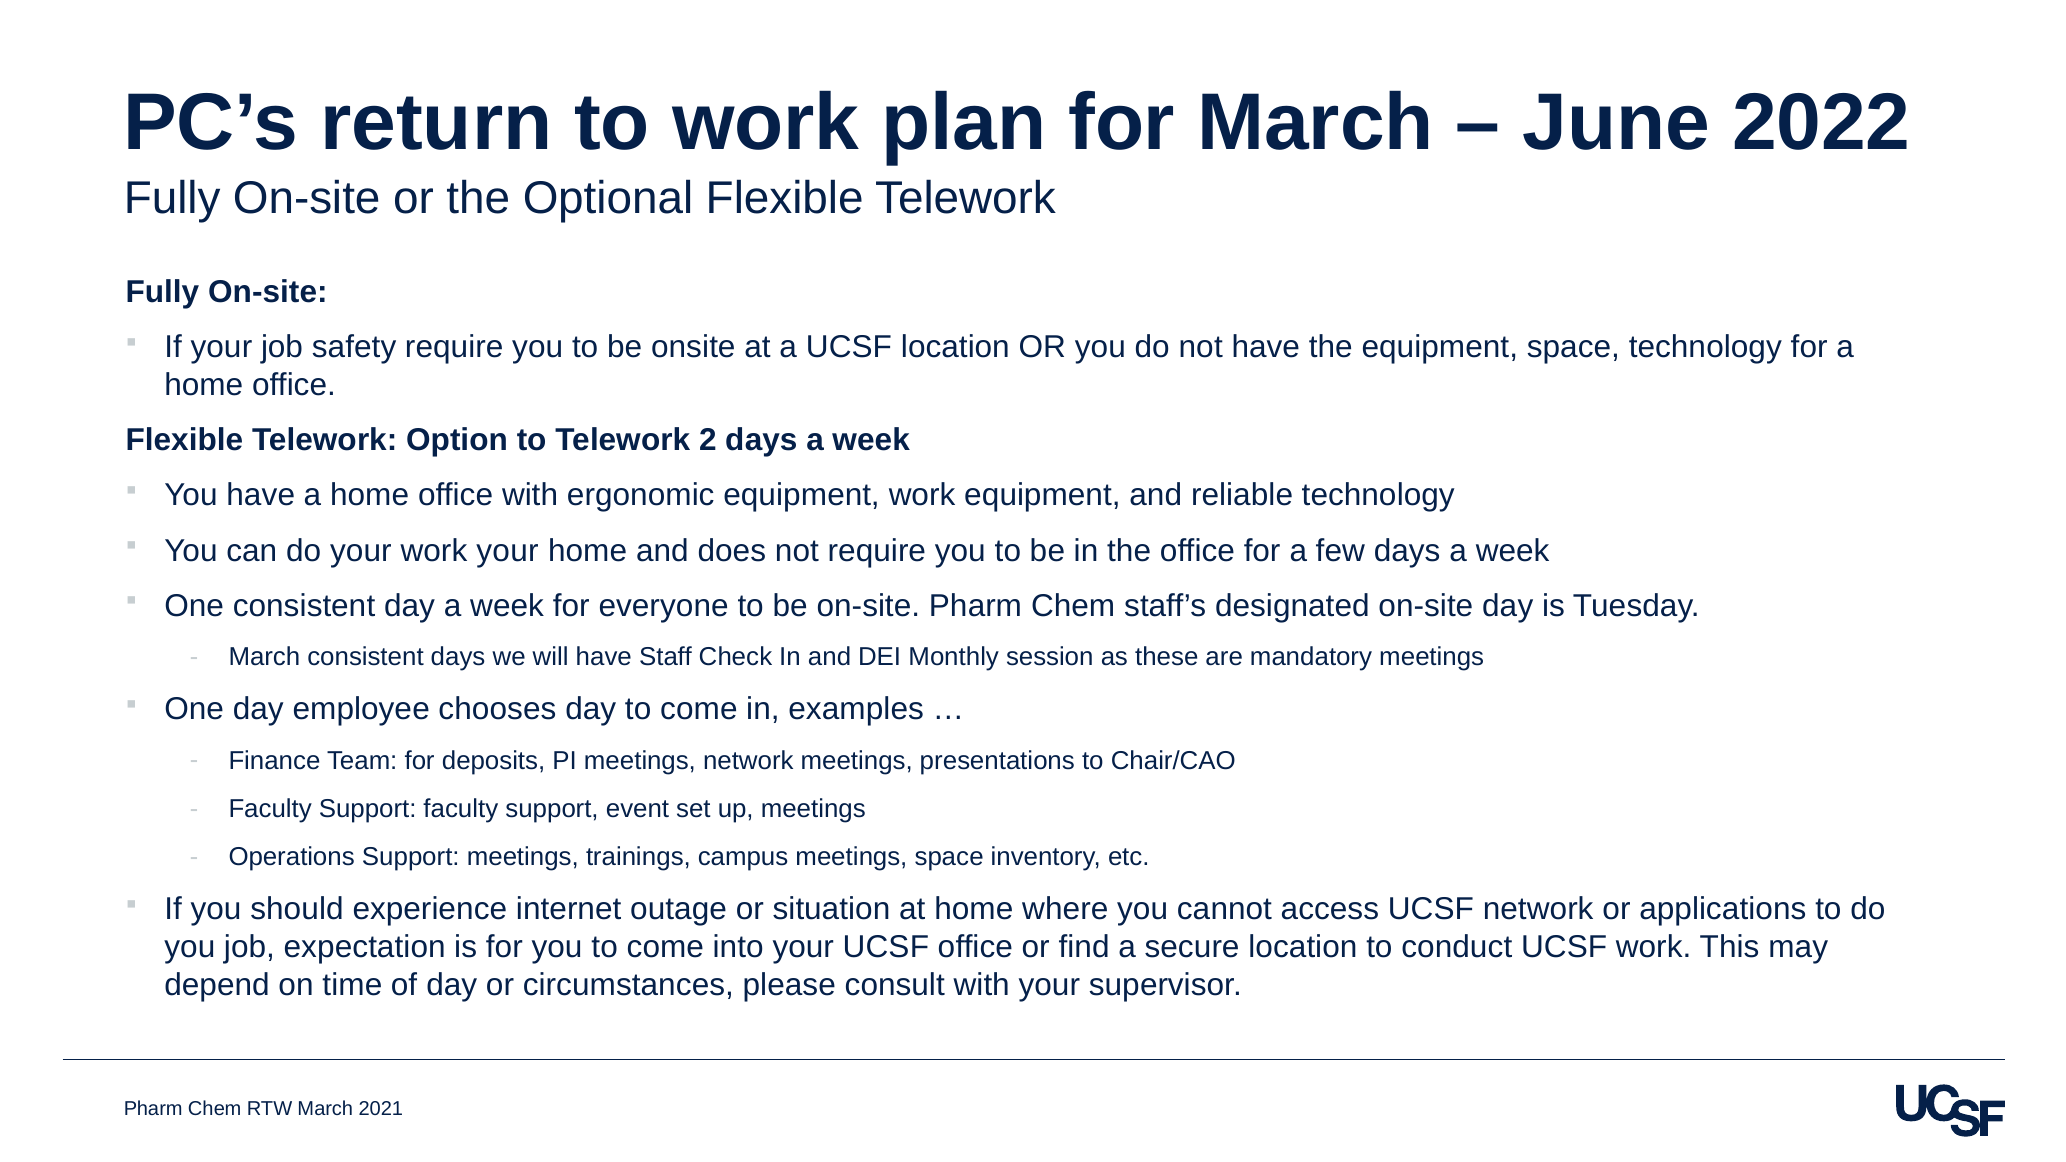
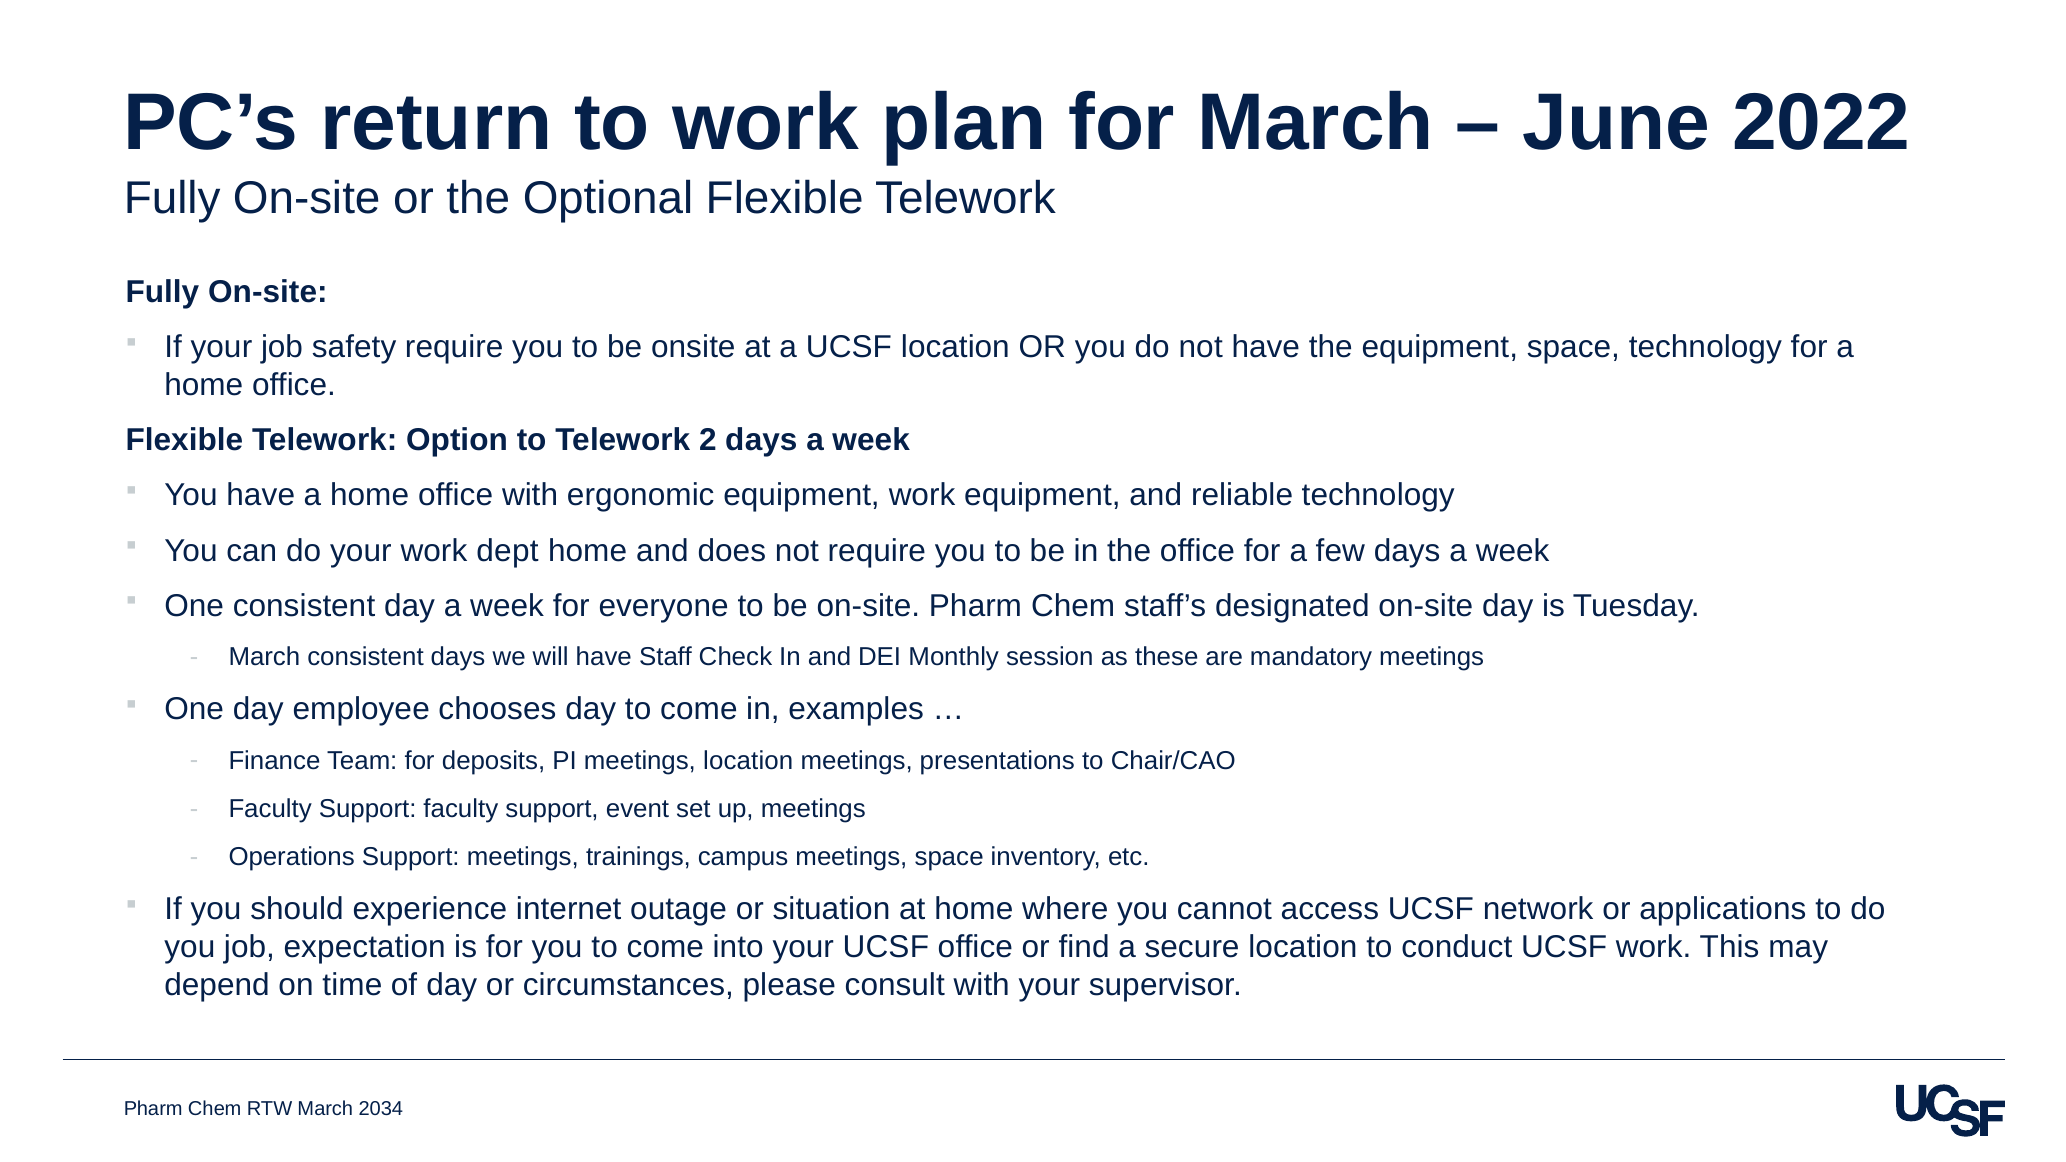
work your: your -> dept (508, 551)
meetings network: network -> location (748, 761)
2021: 2021 -> 2034 (381, 1109)
